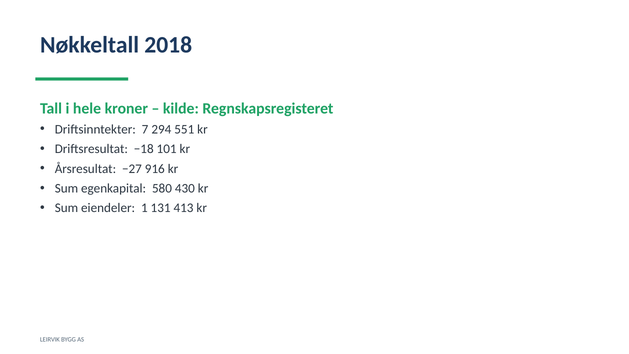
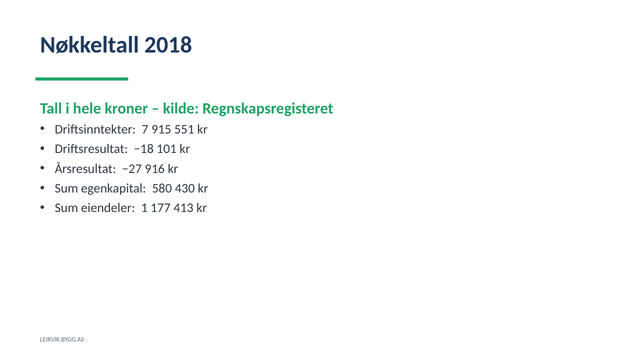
294: 294 -> 915 (161, 129)
131: 131 -> 177 (161, 208)
